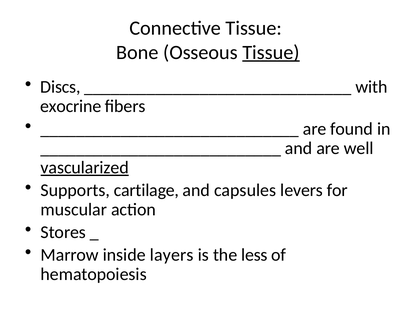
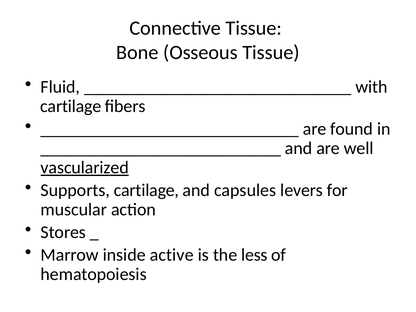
Tissue underline: present -> none (271, 52)
Discs: Discs -> Fluid (60, 87)
exocrine: exocrine -> cartilage (71, 106)
layers: layers -> active (172, 255)
